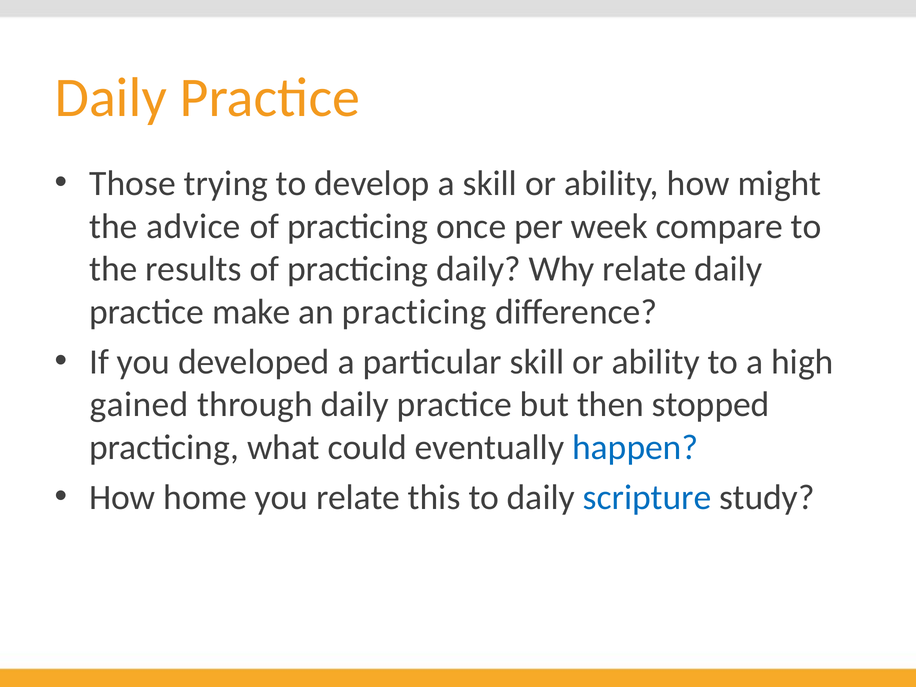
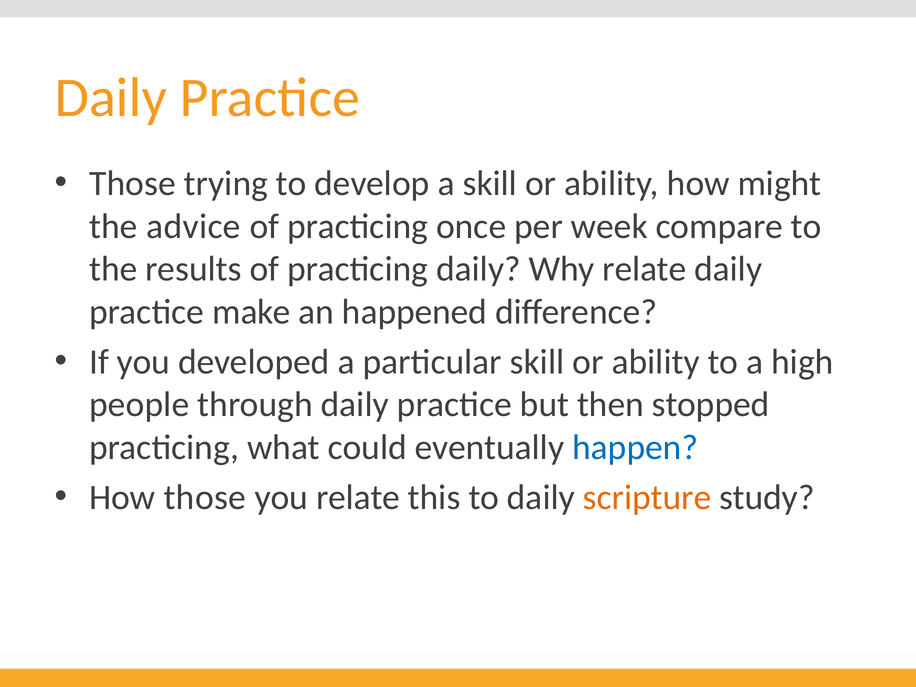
an practicing: practicing -> happened (415, 312)
gained: gained -> people (139, 405)
How home: home -> those (205, 497)
scripture colour: blue -> orange (647, 497)
